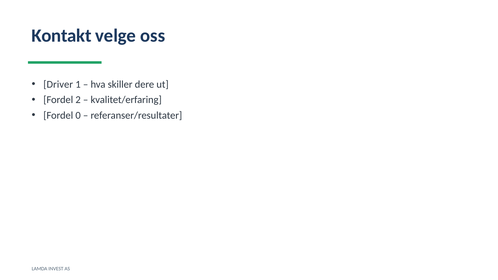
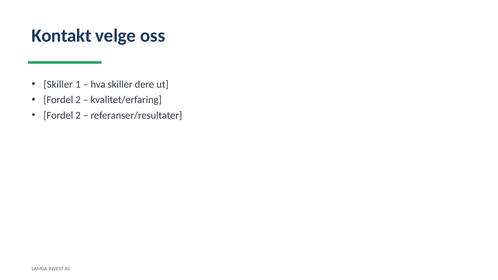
Driver: Driver -> Skiller (58, 84)
0: 0 -> 2 (78, 115)
